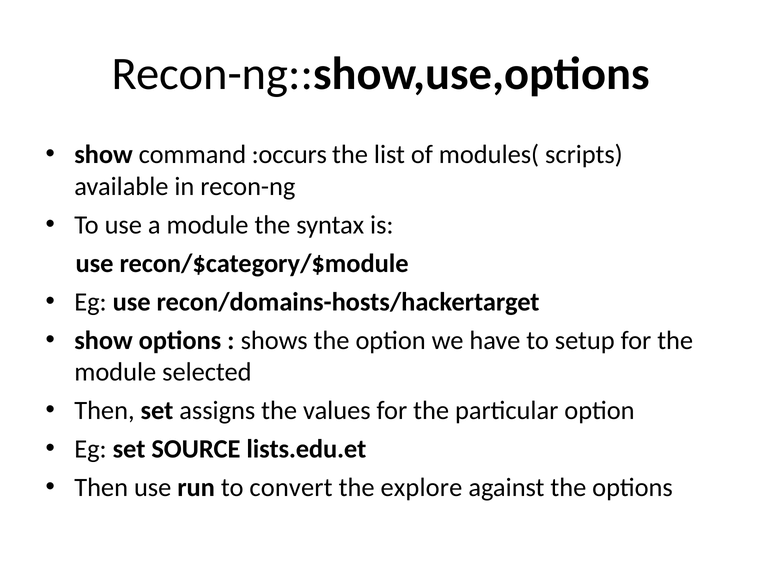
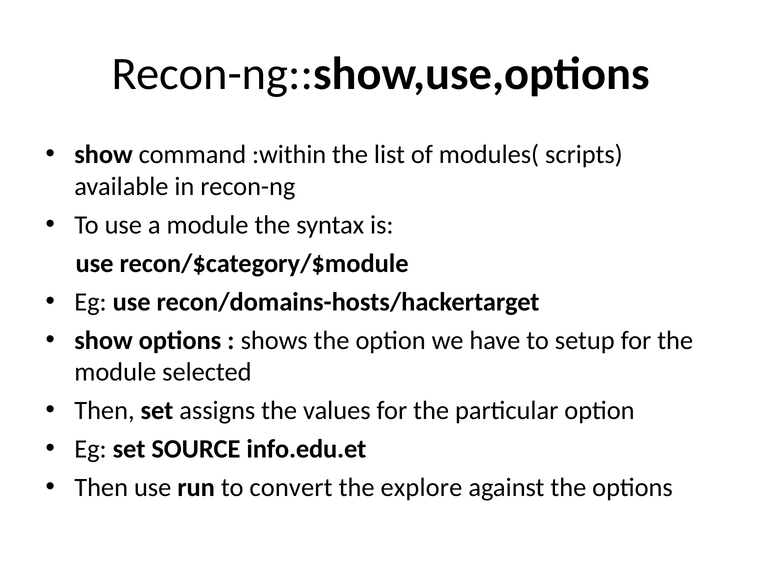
:occurs: :occurs -> :within (289, 155)
lists.edu.et: lists.edu.et -> info.edu.et (306, 449)
